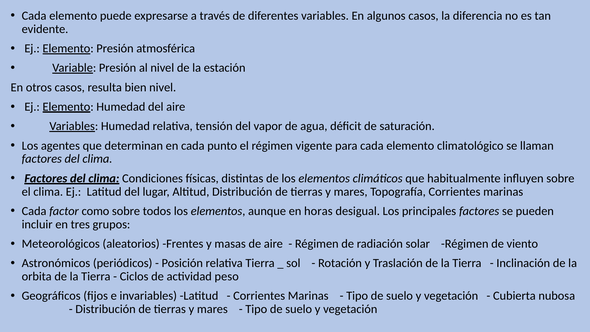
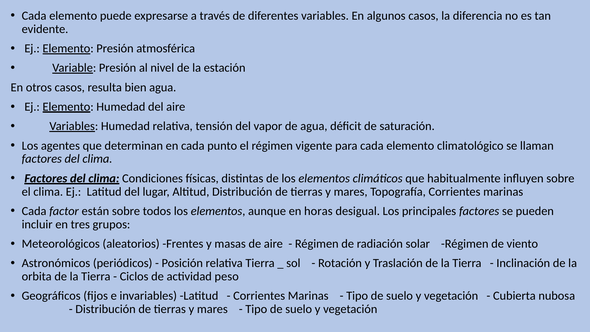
bien nivel: nivel -> agua (163, 87)
como: como -> están (95, 211)
